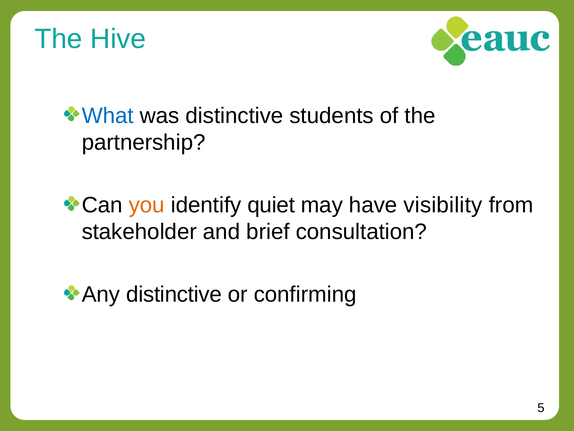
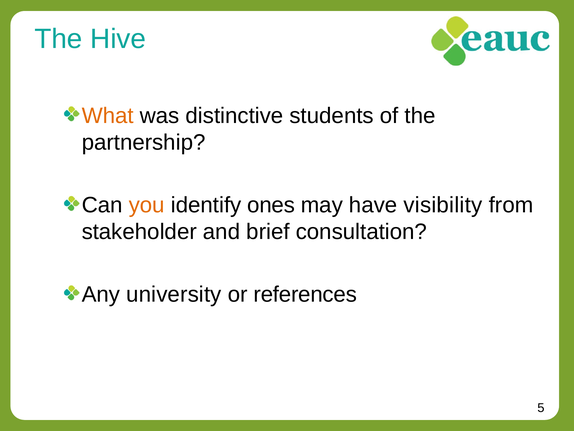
What colour: blue -> orange (108, 115)
quiet: quiet -> ones (271, 205)
Any distinctive: distinctive -> university (174, 294)
confirming: confirming -> references (305, 294)
